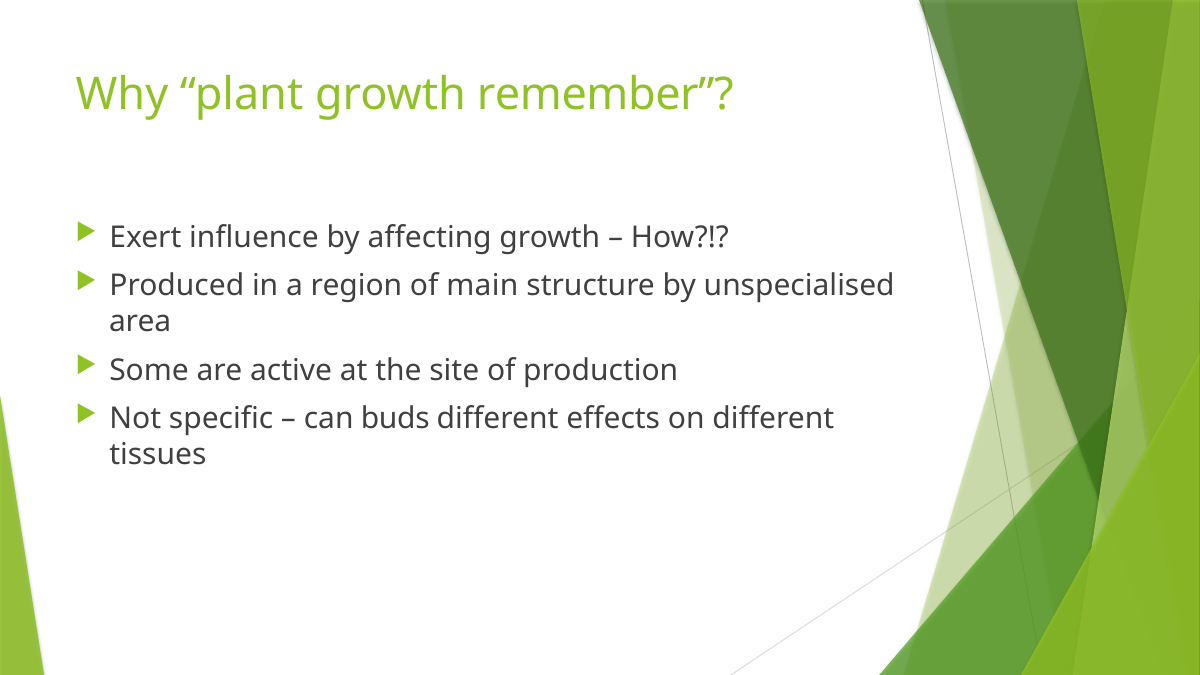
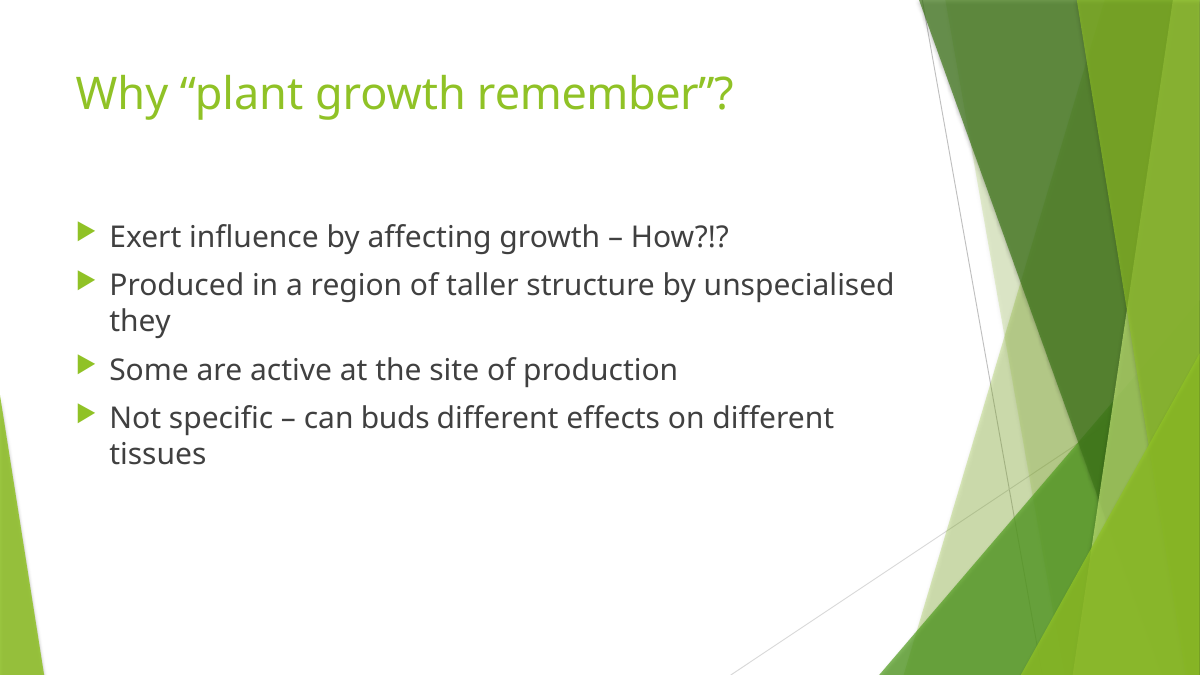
main: main -> taller (482, 286)
area: area -> they (140, 322)
